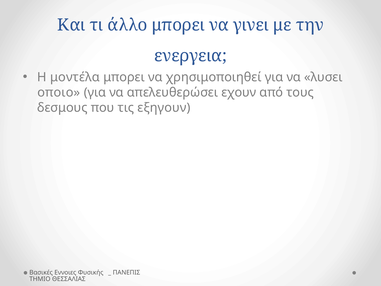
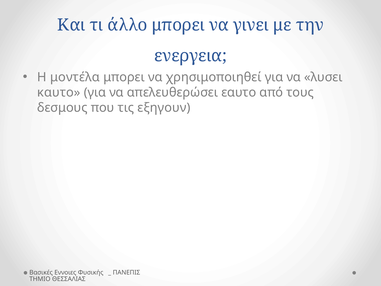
οποιο: οποιο -> καυτο (59, 92)
εχουν: εχουν -> εαυτο (239, 92)
